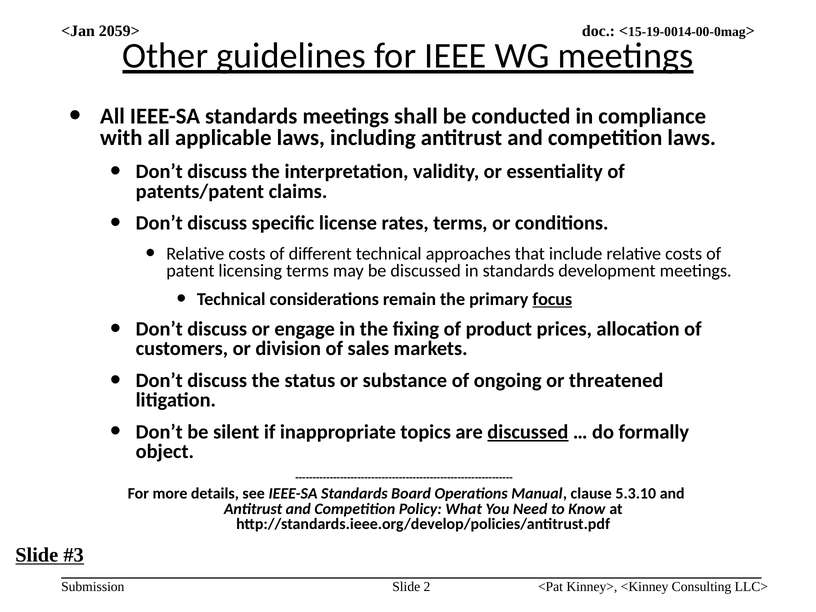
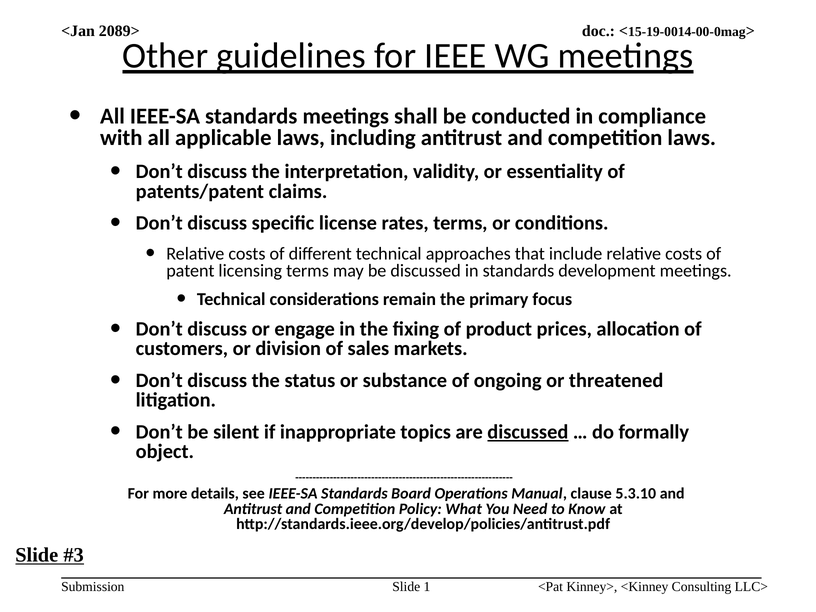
2059>: 2059> -> 2089> (119, 31)
focus underline: present -> none (552, 299)
2: 2 -> 1 (427, 587)
